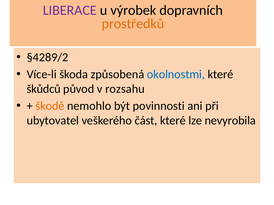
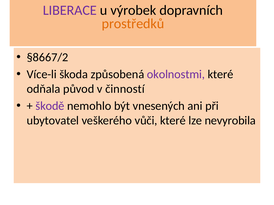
§4289/2: §4289/2 -> §8667/2 (48, 57)
okolnostmi colour: blue -> purple (176, 75)
škůdců: škůdců -> odňala (44, 89)
rozsahu: rozsahu -> činností (125, 89)
škodě colour: orange -> purple (50, 106)
povinnosti: povinnosti -> vnesených (159, 106)
část: část -> vůči (146, 121)
